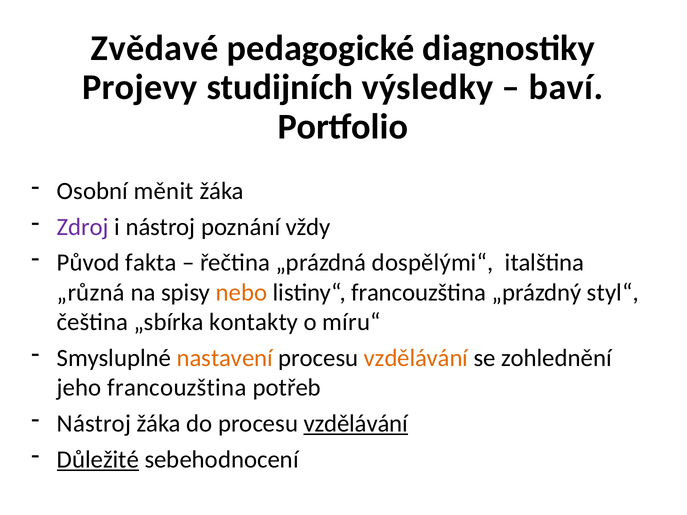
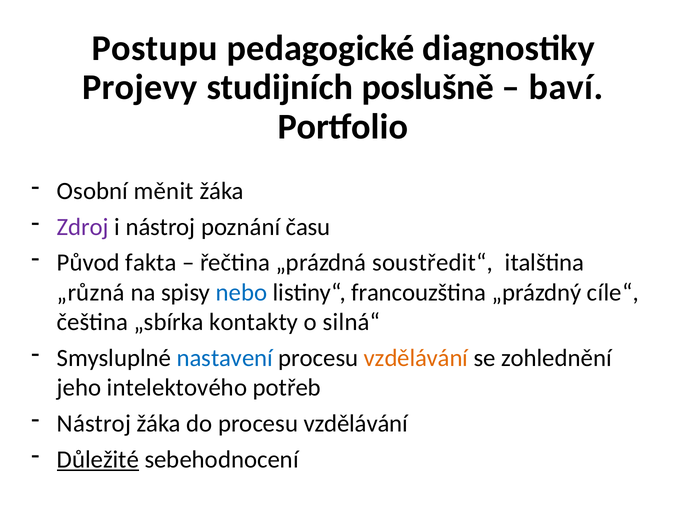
Zvědavé: Zvědavé -> Postupu (155, 48)
výsledky: výsledky -> poslušně (428, 88)
vždy: vždy -> času (308, 227)
dospělými“: dospělými“ -> soustředit“ (433, 263)
nebo colour: orange -> blue (241, 293)
styl“: styl“ -> cíle“ (613, 293)
míru“: míru“ -> silná“ (351, 322)
nastavení colour: orange -> blue (225, 358)
jeho francouzština: francouzština -> intelektového (177, 388)
vzdělávání underline: present -> none (356, 424)
